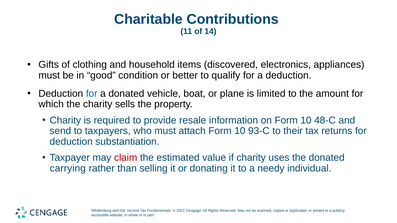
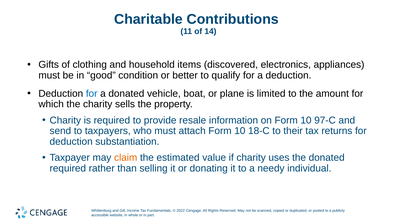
48-C: 48-C -> 97-C (325, 120)
93-C: 93-C -> 18-C (259, 131)
claim colour: red -> orange (126, 158)
carrying: carrying -> required (68, 169)
